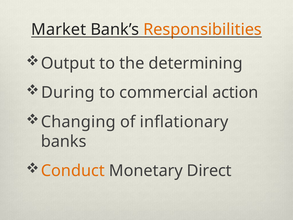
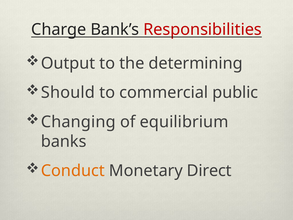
Market: Market -> Charge (59, 30)
Responsibilities colour: orange -> red (203, 30)
During: During -> Should (68, 92)
action: action -> public (235, 92)
inflationary: inflationary -> equilibrium (184, 122)
